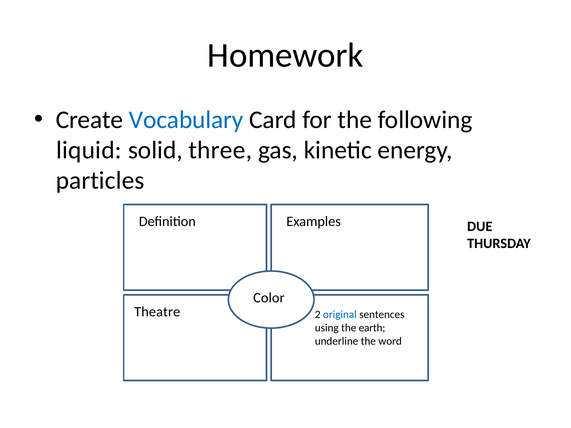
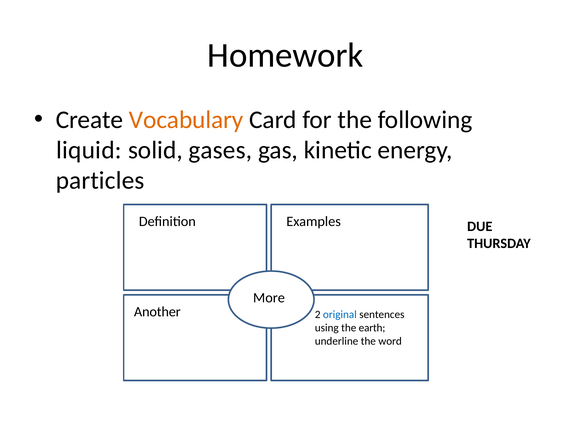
Vocabulary colour: blue -> orange (186, 120)
three: three -> gases (220, 150)
Color: Color -> More (269, 298)
Theatre: Theatre -> Another (157, 312)
